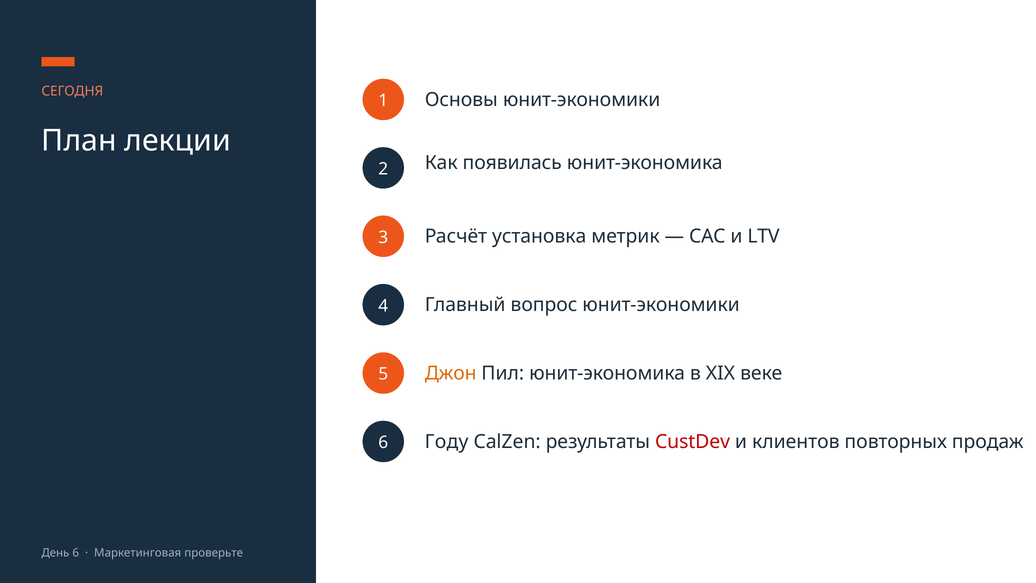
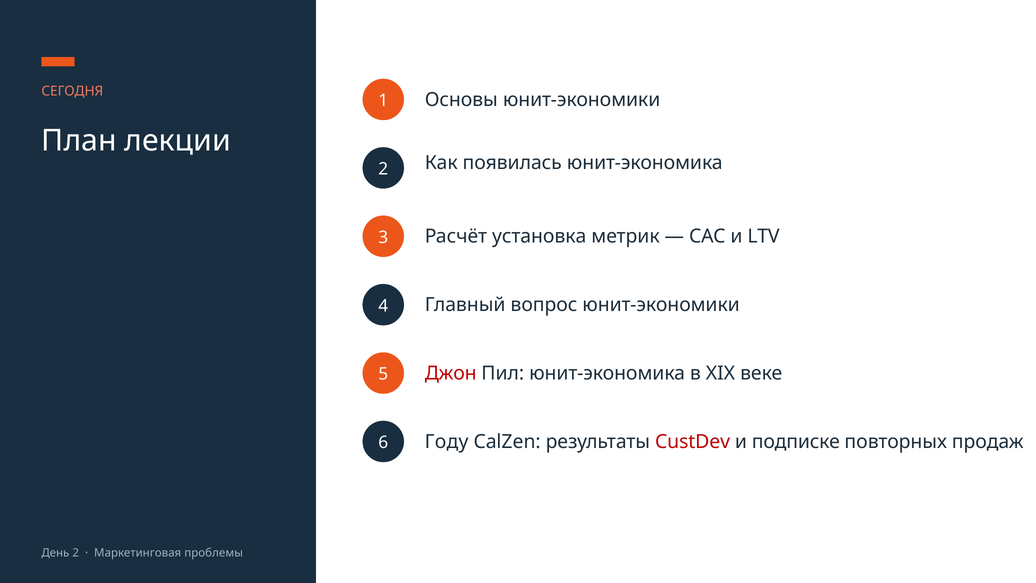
Джон colour: orange -> red (451, 373)
клиентов: клиентов -> подписке (796, 442)
День 6: 6 -> 2 (76, 553)
проверьте: проверьте -> проблемы (214, 553)
